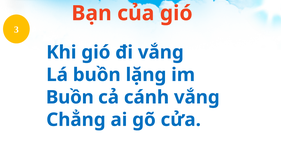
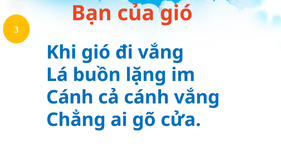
Buồn: Buồn -> Cánh (70, 97)
